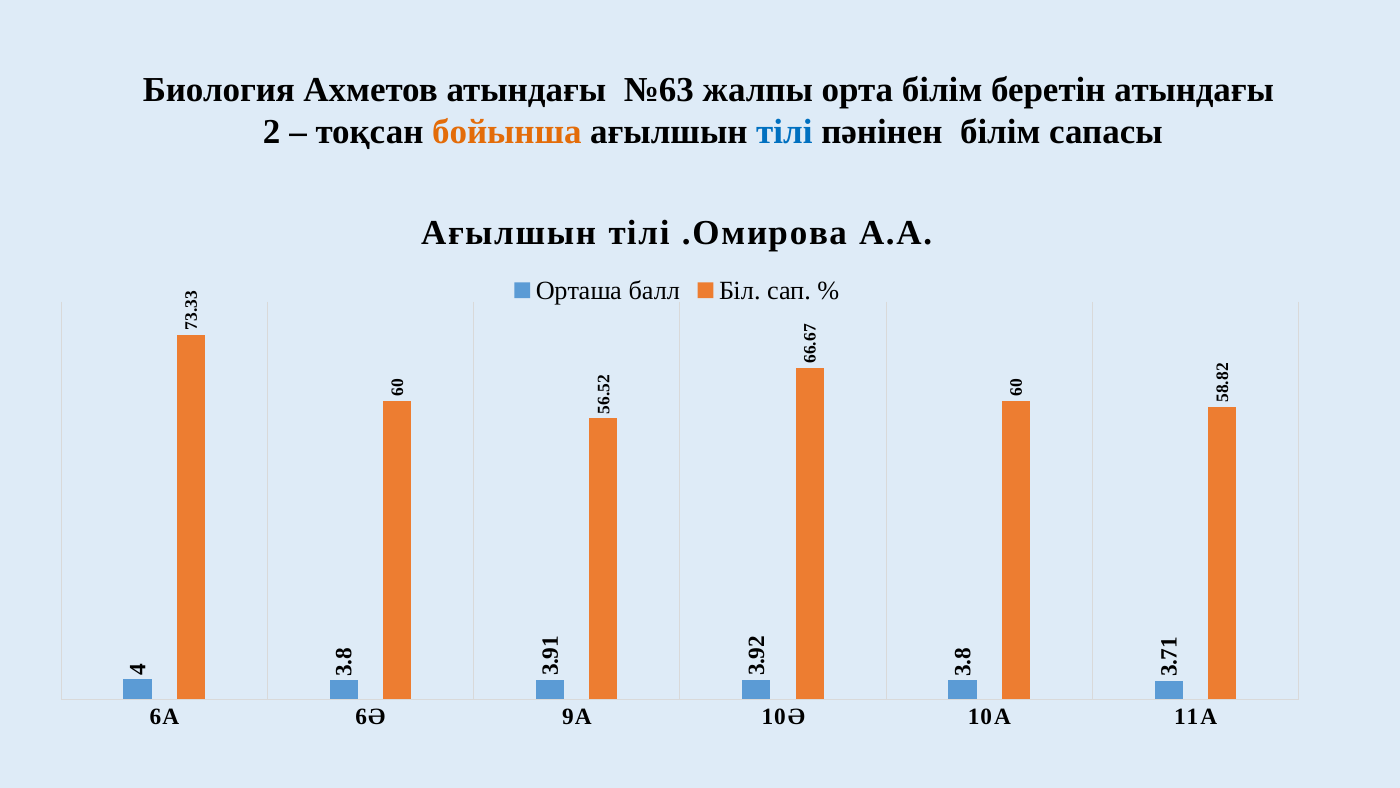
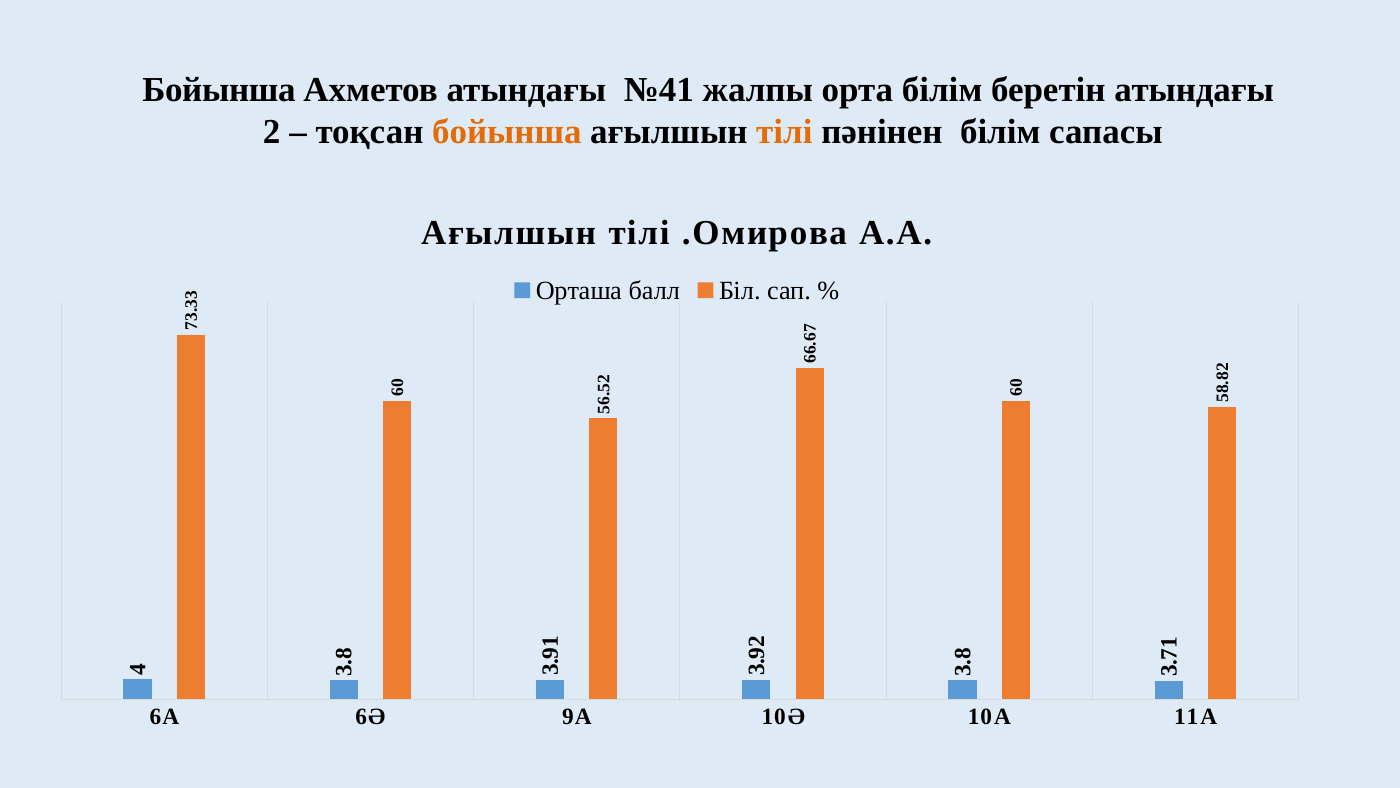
Биология: Биология -> Бойынша (219, 90)
№63: №63 -> №41 (659, 90)
тілі colour: blue -> orange (784, 132)
